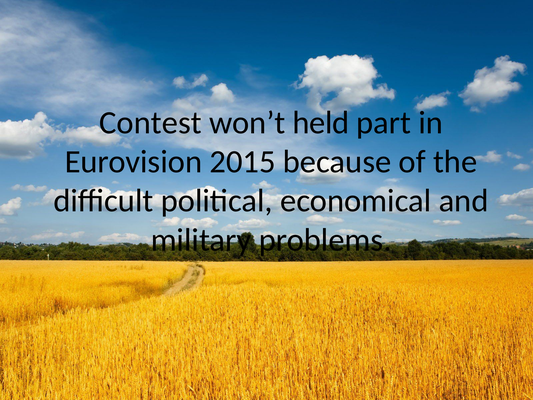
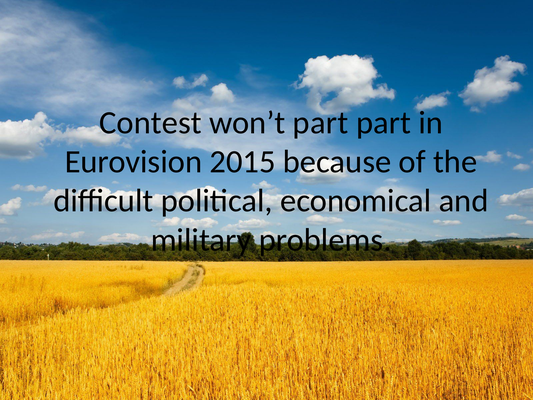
won’t held: held -> part (321, 123)
